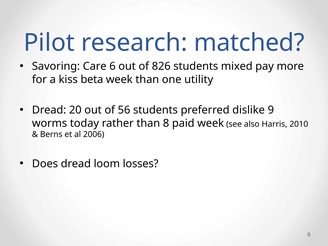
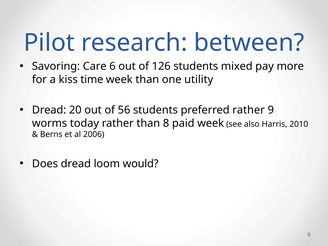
matched: matched -> between (249, 43)
826: 826 -> 126 (161, 66)
beta: beta -> time (92, 79)
preferred dislike: dislike -> rather (249, 110)
losses: losses -> would (141, 164)
